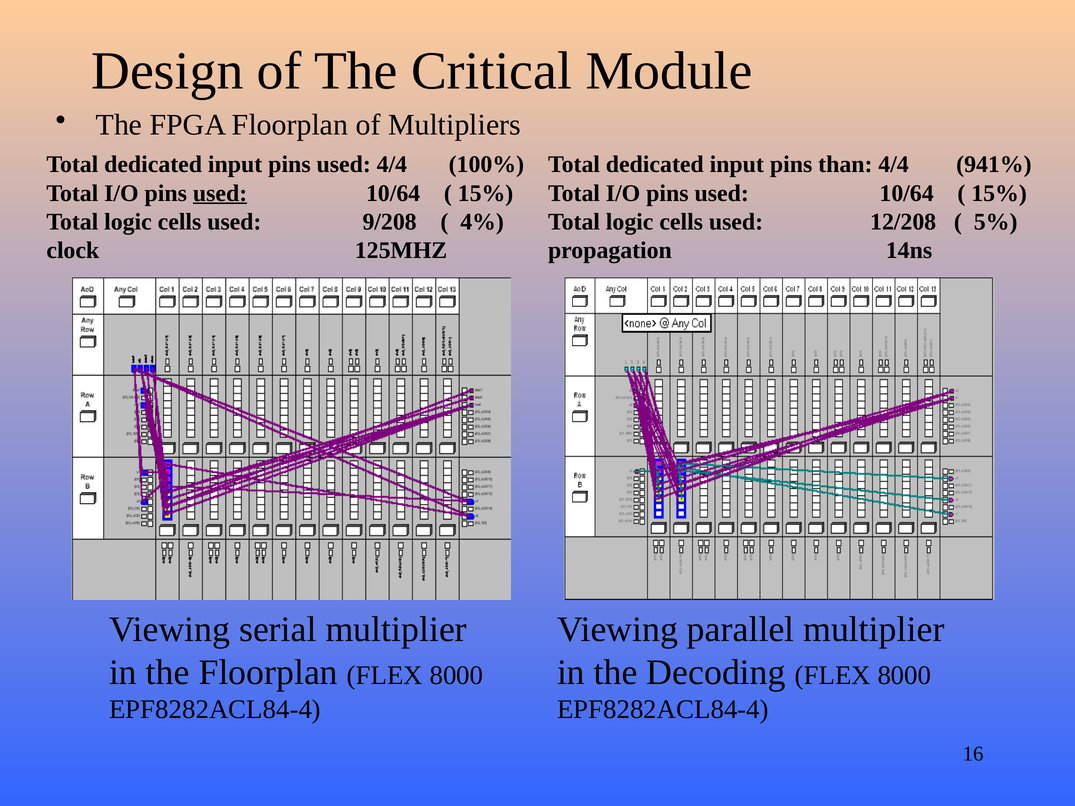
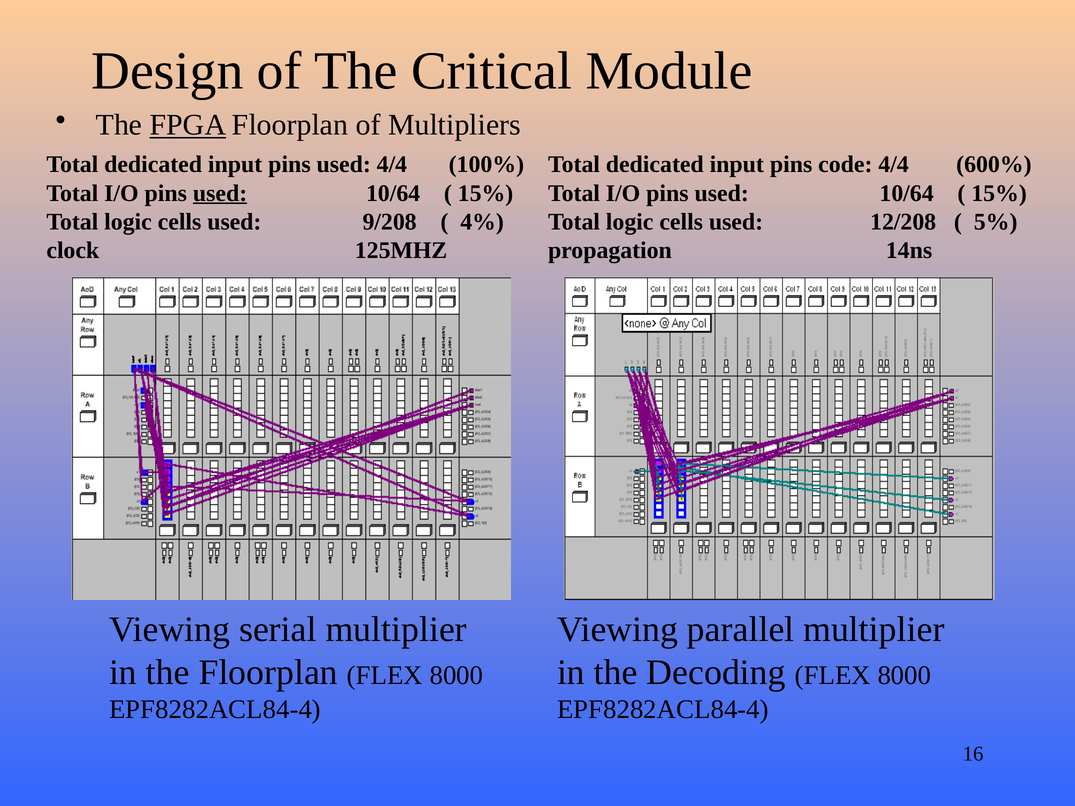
FPGA underline: none -> present (188, 125)
than: than -> code (845, 165)
941%: 941% -> 600% (994, 165)
